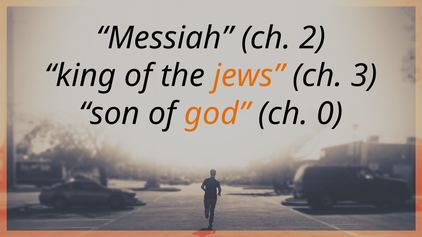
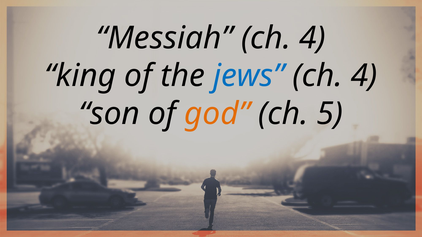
Messiah ch 2: 2 -> 4 (312, 38)
jews colour: orange -> blue (249, 76)
3: 3 -> 4 (364, 76)
0: 0 -> 5 (330, 114)
